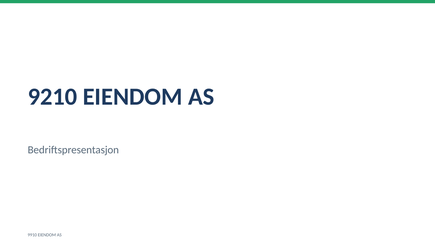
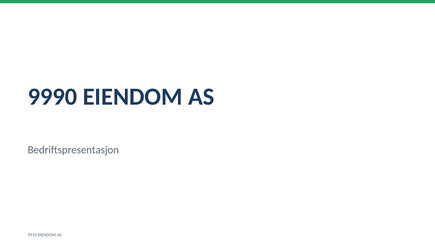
9210: 9210 -> 9990 (52, 96)
